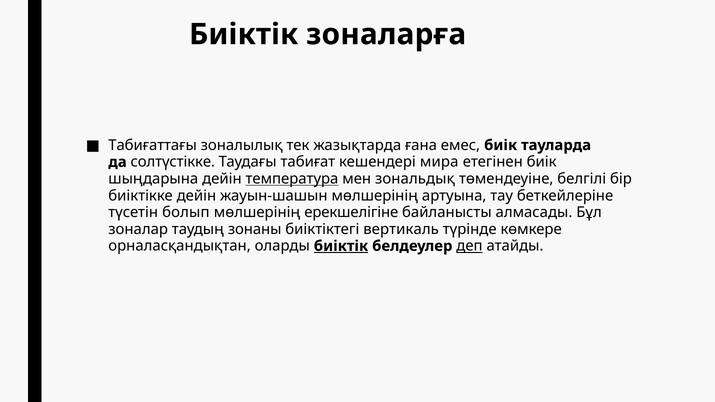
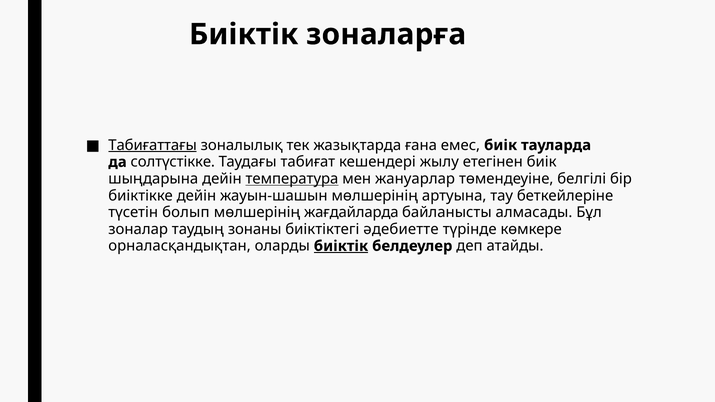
Табиғаттағы underline: none -> present (153, 145)
мира: мира -> жылу (439, 162)
зональдық: зональдық -> жануарлар (415, 179)
ерекшелігіне: ерекшелігіне -> жағдайларда (351, 212)
вертикаль: вертикаль -> әдебиетте (401, 229)
деп underline: present -> none (469, 246)
